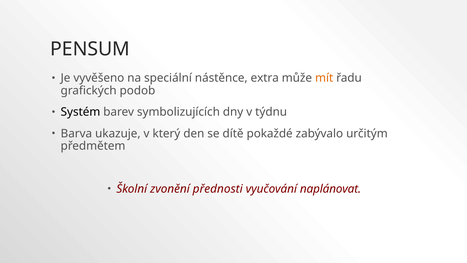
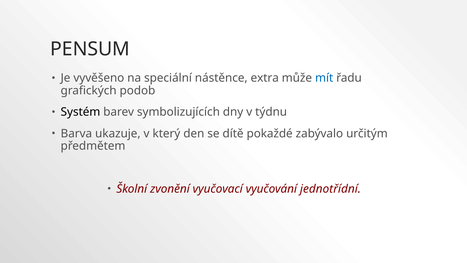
mít colour: orange -> blue (324, 78)
přednosti: přednosti -> vyučovací (218, 189)
naplánovat: naplánovat -> jednotřídní (330, 189)
